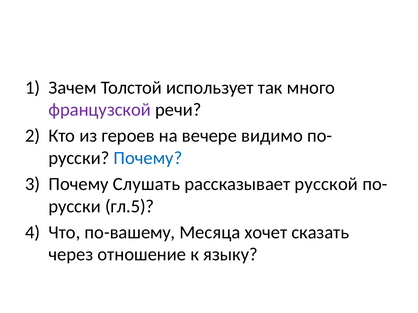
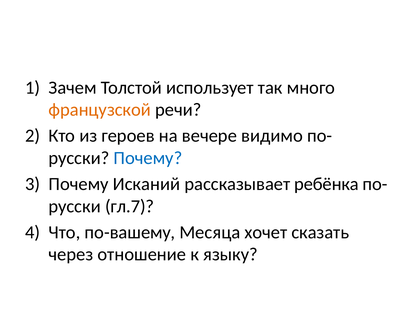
французской colour: purple -> orange (100, 110)
Слушать: Слушать -> Исканий (147, 184)
русской: русской -> ребёнка (327, 184)
гл.5: гл.5 -> гл.7 (130, 207)
